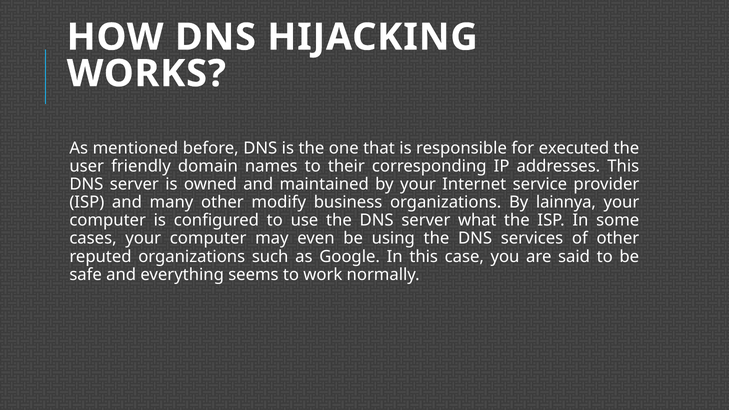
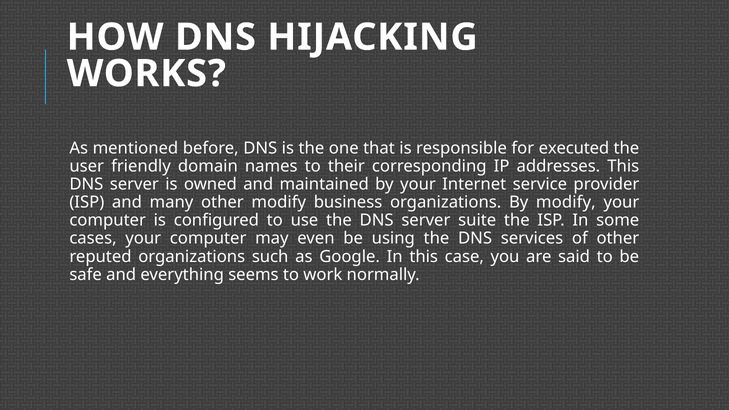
By lainnya: lainnya -> modify (566, 202)
what: what -> suite (477, 220)
